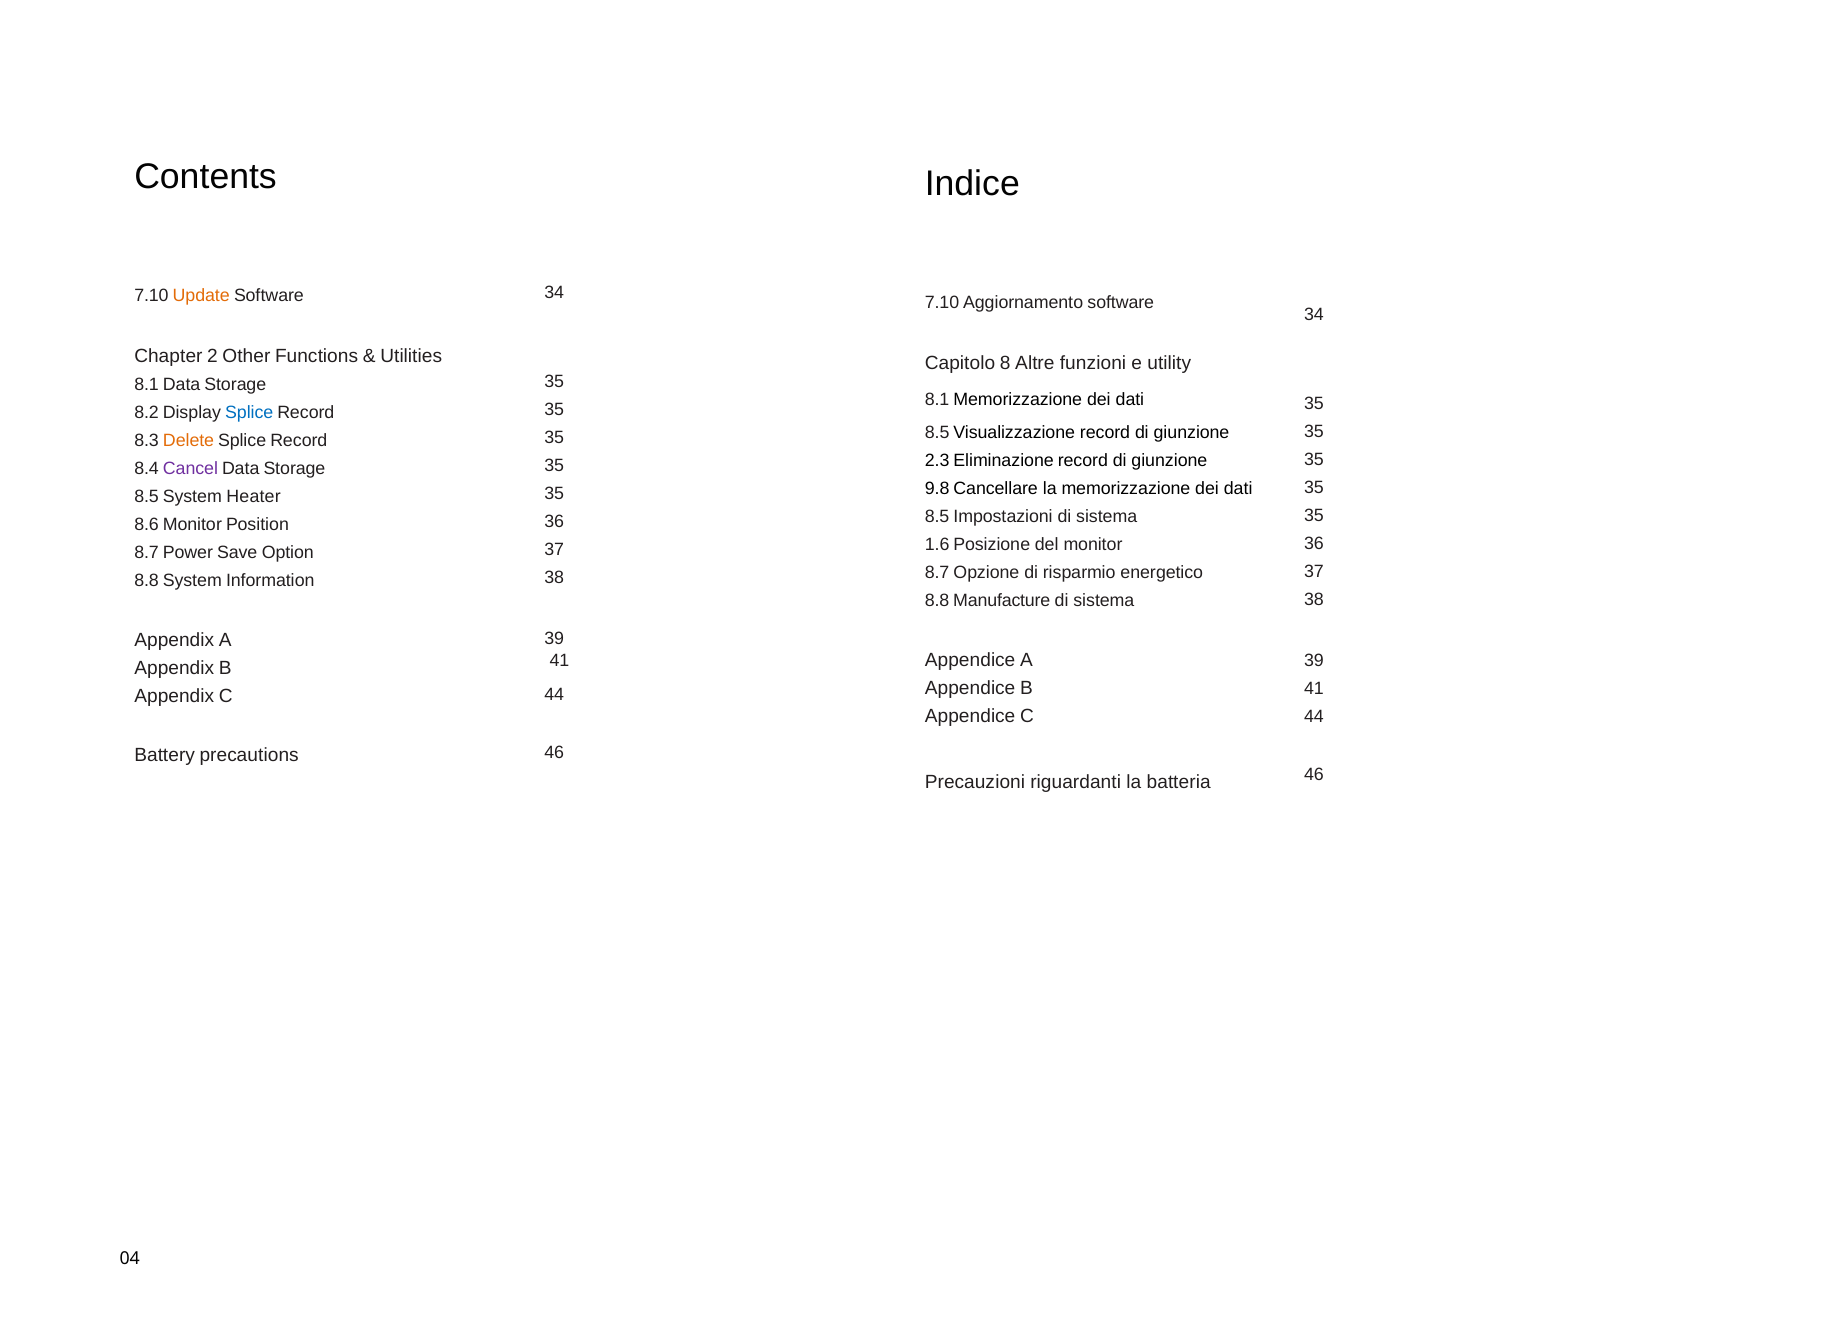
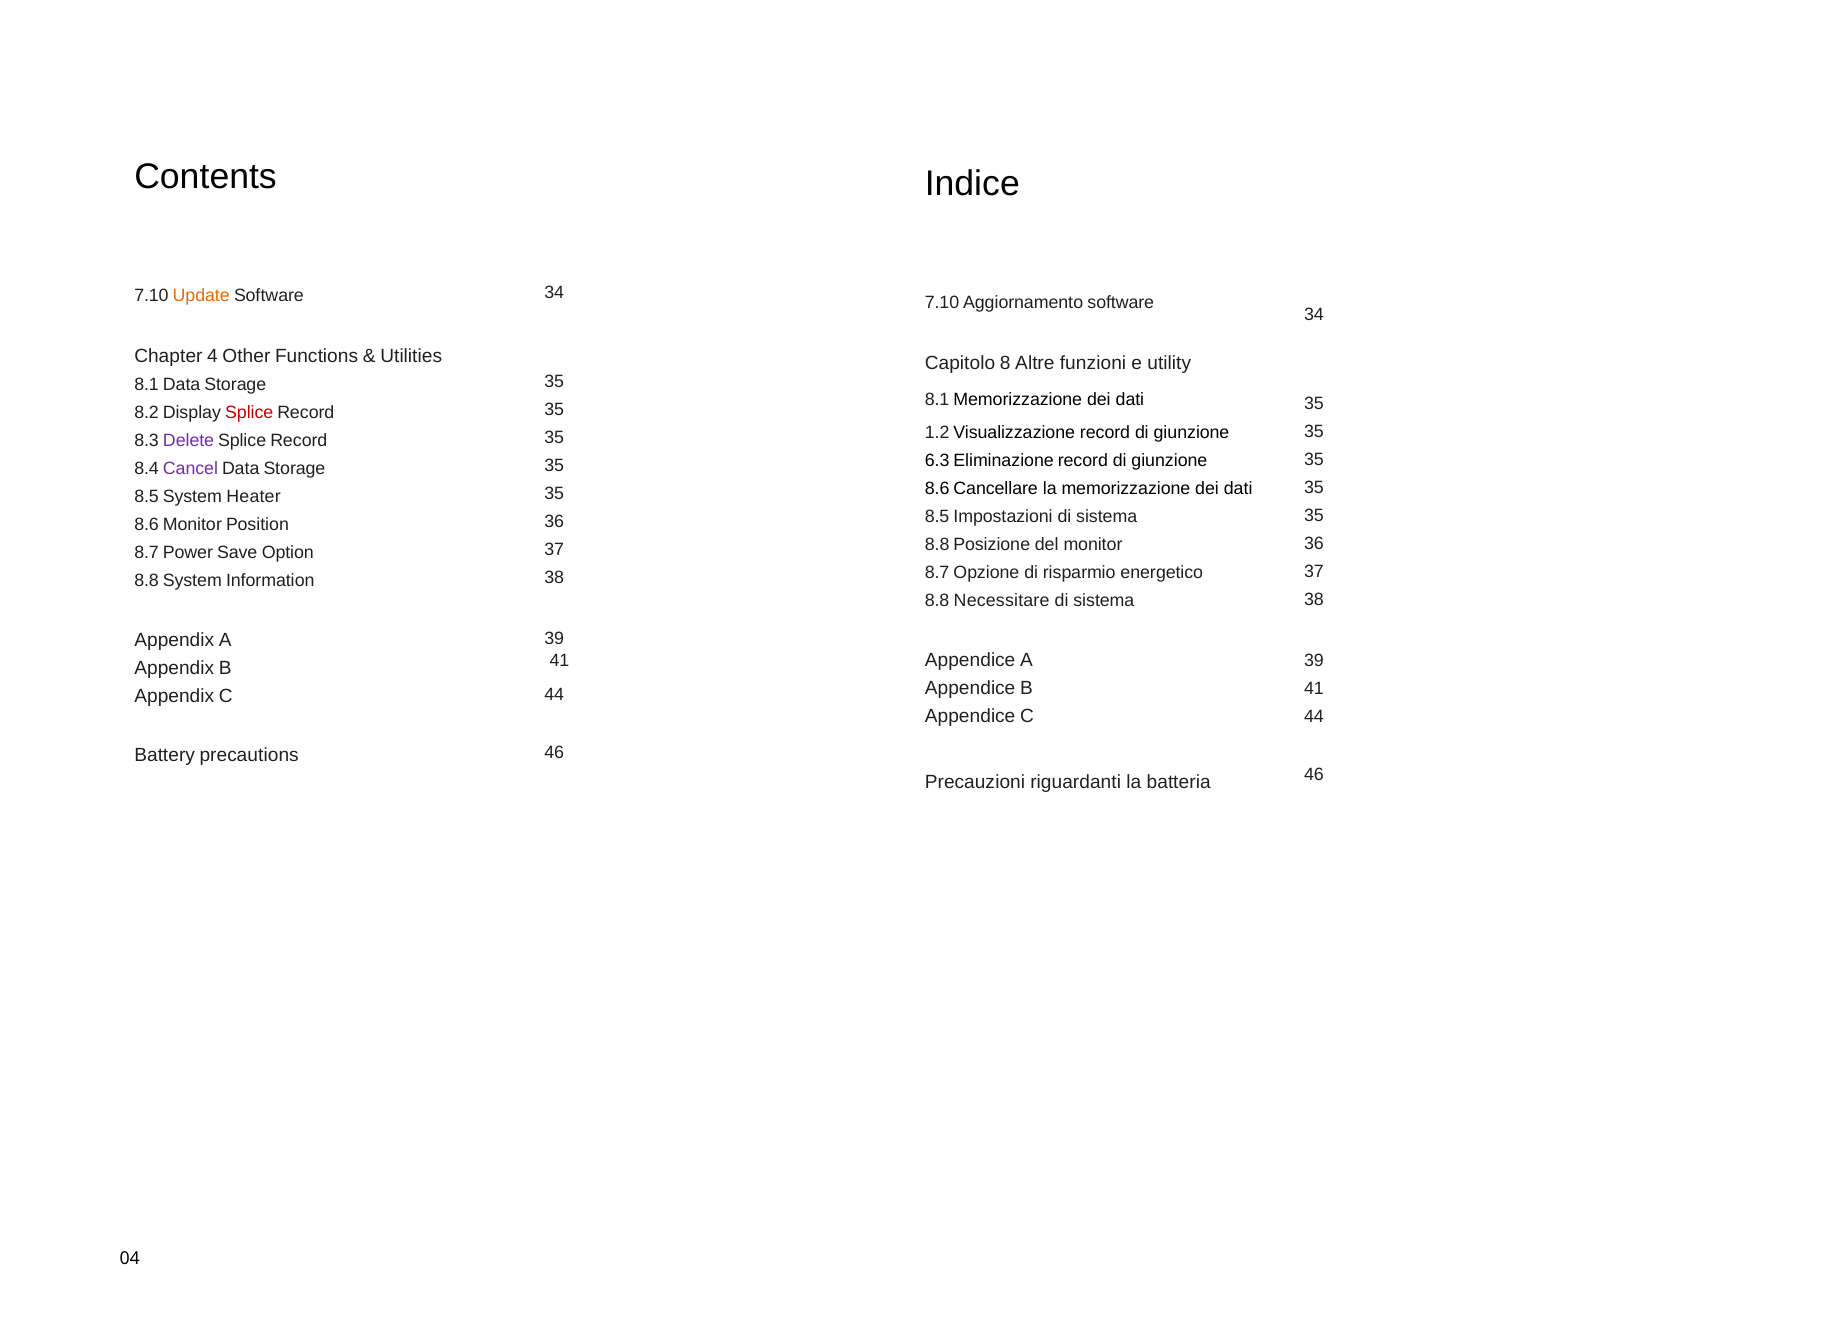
2: 2 -> 4 (213, 356)
Splice colour: blue -> red (249, 413)
8.5: 8.5 -> 1.2 (937, 433)
Delete colour: orange -> purple (189, 441)
2.3: 2.3 -> 6.3 (937, 461)
9.8: 9.8 -> 8.6 (937, 489)
1.6: 1.6 -> 8.8 (937, 544)
Manufacture: Manufacture -> Necessitare (1002, 600)
